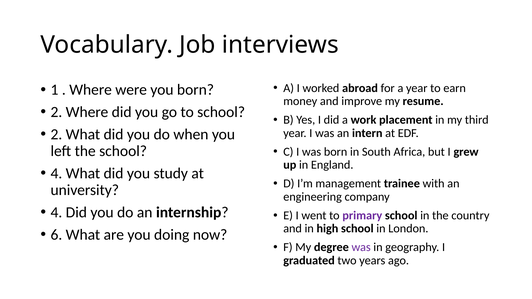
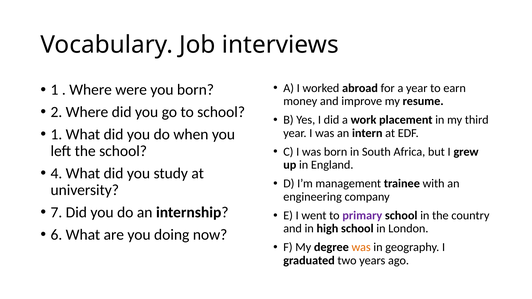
2: 2 -> 1 (56, 134)
4: 4 -> 7 (56, 212)
was colour: purple -> orange (361, 248)
